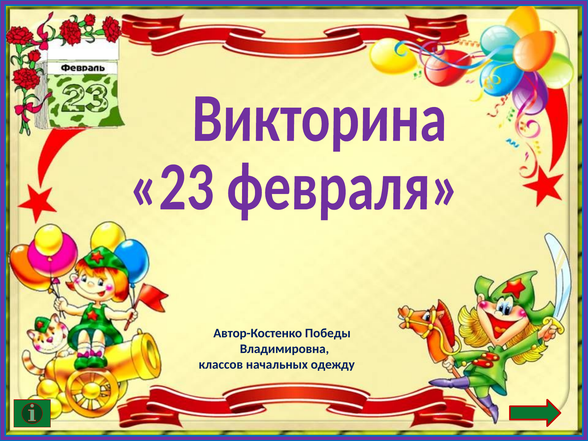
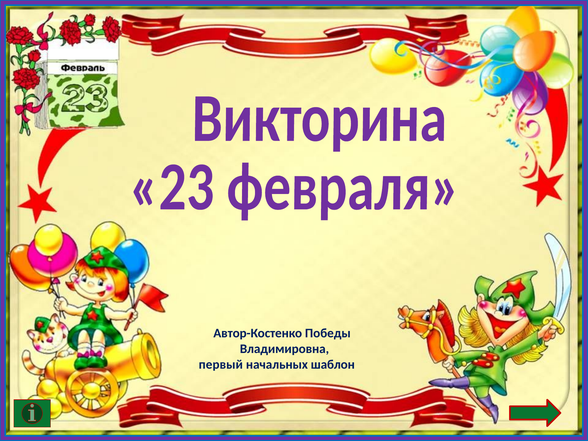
классов: классов -> первый (221, 365)
одежду: одежду -> шаблон (333, 365)
